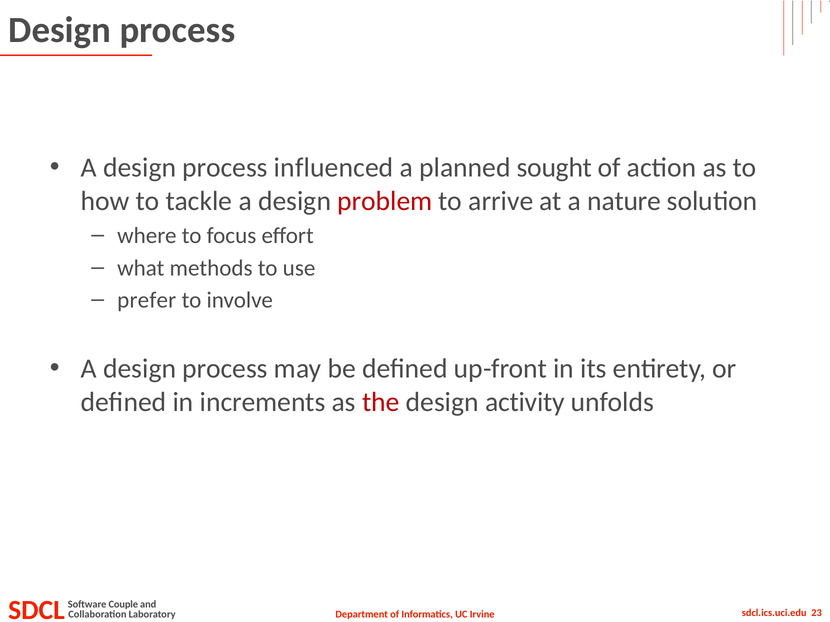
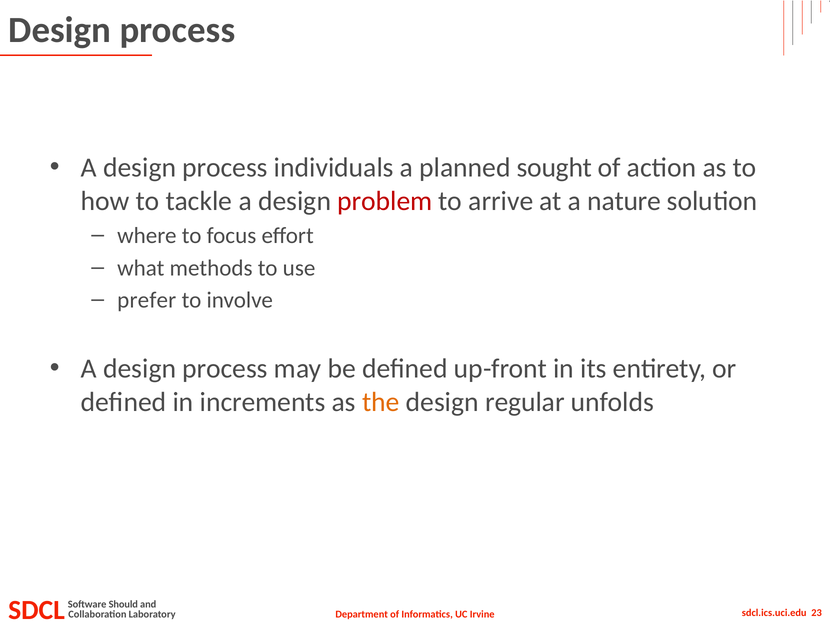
influenced: influenced -> individuals (334, 168)
the colour: red -> orange (381, 402)
activity: activity -> regular (525, 402)
Couple: Couple -> Should (123, 605)
